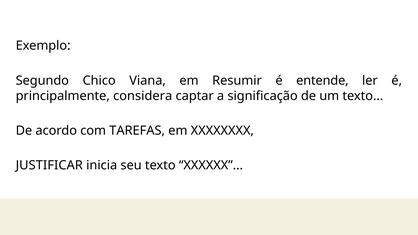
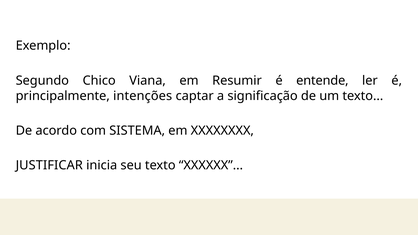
considera: considera -> intenções (143, 96)
TAREFAS: TAREFAS -> SISTEMA (137, 131)
